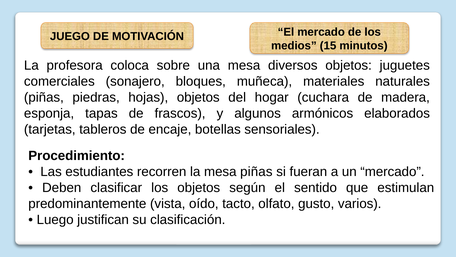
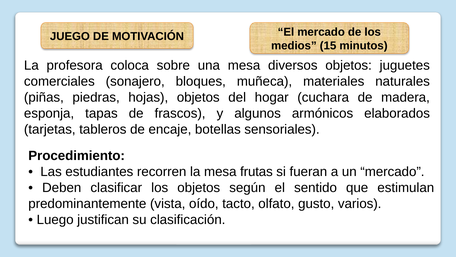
mesa piñas: piñas -> frutas (256, 171)
